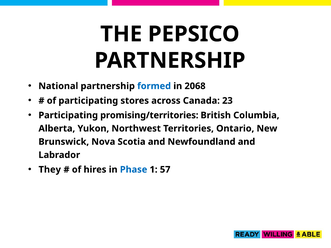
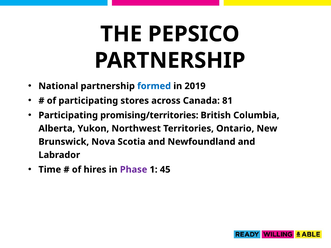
2068: 2068 -> 2019 (195, 86)
23: 23 -> 81 (227, 101)
They: They -> Time (50, 170)
Phase colour: blue -> purple (134, 170)
57: 57 -> 45 (165, 170)
